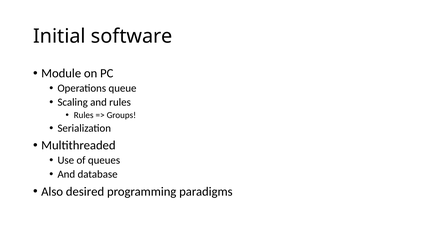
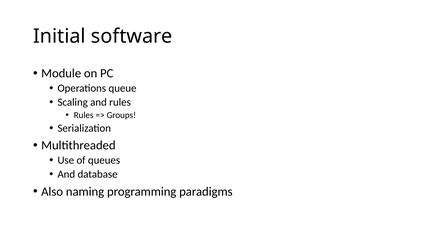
desired: desired -> naming (85, 192)
